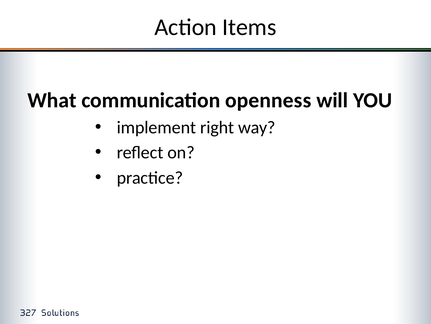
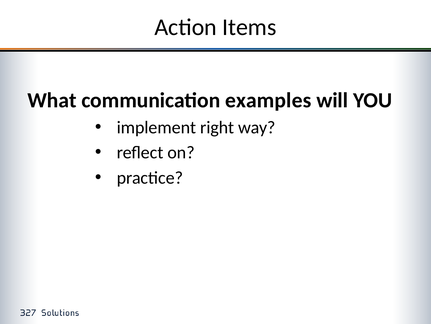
openness: openness -> examples (268, 100)
